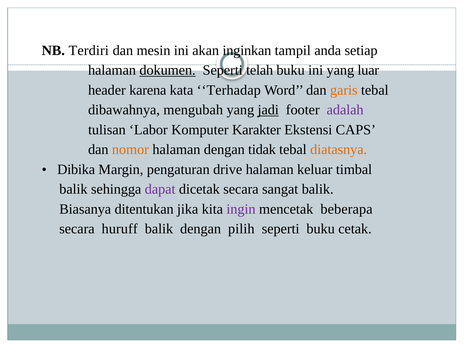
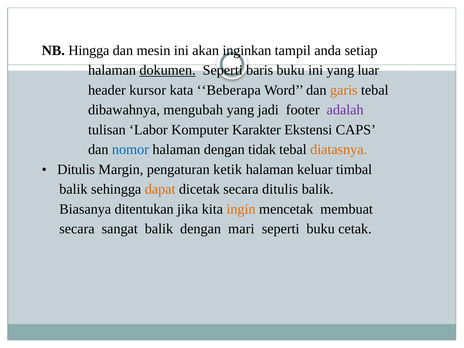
Terdiri: Terdiri -> Hingga (89, 50)
telah: telah -> baris (260, 70)
karena: karena -> kursor (148, 90)
Terhadap: Terhadap -> Beberapa (229, 90)
jadi underline: present -> none (268, 110)
nomor colour: orange -> blue (130, 150)
Dibika: Dibika -> Ditulis (76, 169)
drive: drive -> ketik (228, 169)
dapat colour: purple -> orange (160, 189)
secara sangat: sangat -> ditulis (280, 189)
ingin colour: purple -> orange (241, 209)
beberapa: beberapa -> membuat (347, 209)
huruff: huruff -> sangat (120, 229)
pilih: pilih -> mari (241, 229)
